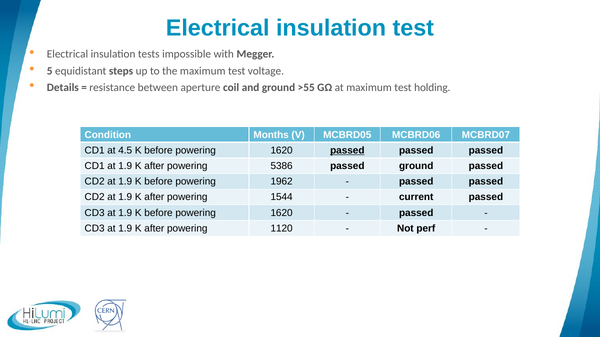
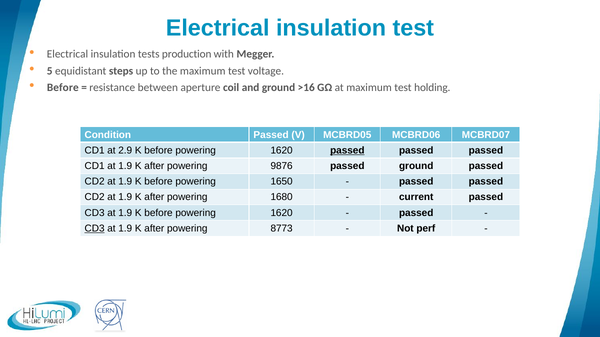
impossible: impossible -> production (187, 54)
Details: Details -> Before (63, 88)
>55: >55 -> >16 (306, 88)
Condition Months: Months -> Passed (271, 135)
4.5: 4.5 -> 2.9 (125, 151)
5386: 5386 -> 9876 (282, 166)
1962: 1962 -> 1650 (282, 182)
1544: 1544 -> 1680 (282, 197)
CD3 underline: none -> present (95, 229)
1120: 1120 -> 8773 (282, 229)
